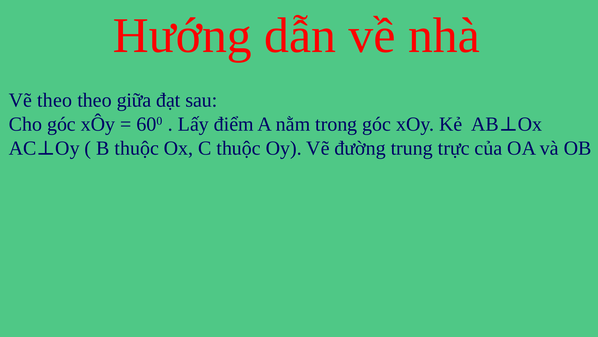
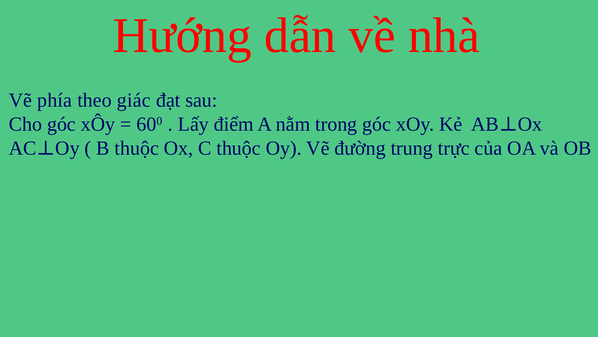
Vẽ theo: theo -> phía (55, 100)
giữa: giữa -> giác (134, 100)
